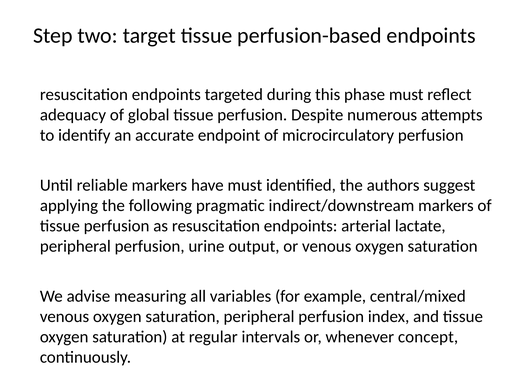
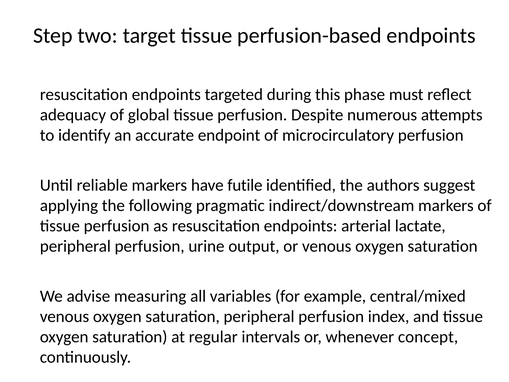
have must: must -> futile (245, 185)
